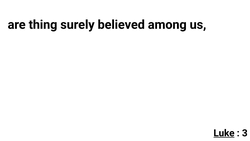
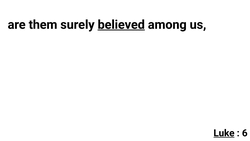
thing: thing -> them (43, 25)
believed underline: none -> present (121, 25)
3: 3 -> 6 (245, 133)
